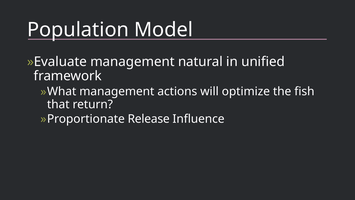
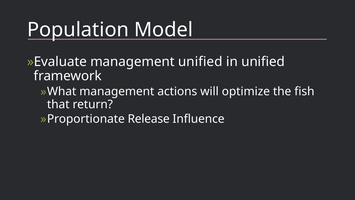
management natural: natural -> unified (200, 62)
